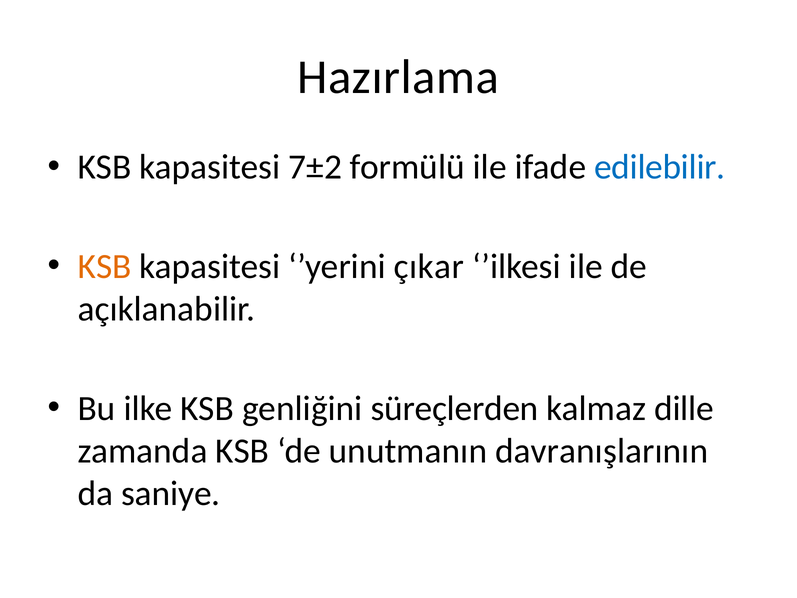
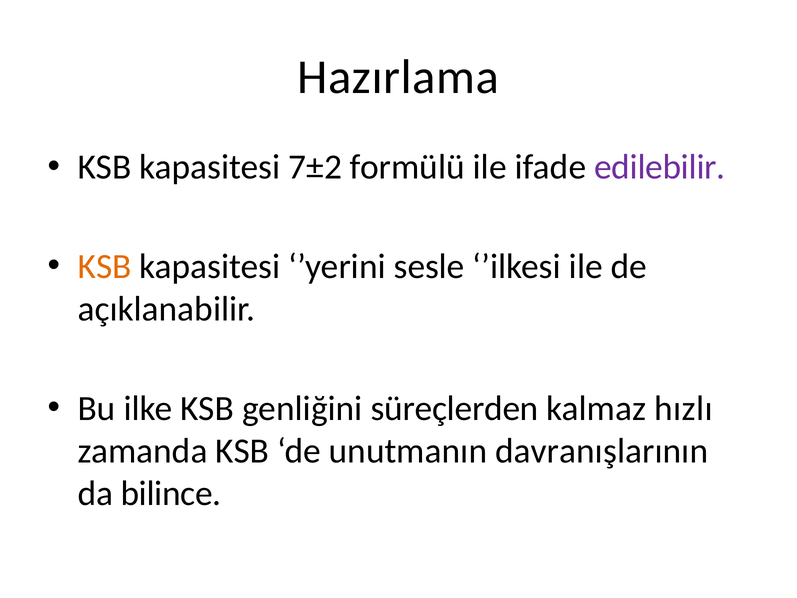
edilebilir colour: blue -> purple (660, 167)
çıkar: çıkar -> sesle (429, 266)
dille: dille -> hızlı (684, 408)
saniye: saniye -> bilince (171, 493)
